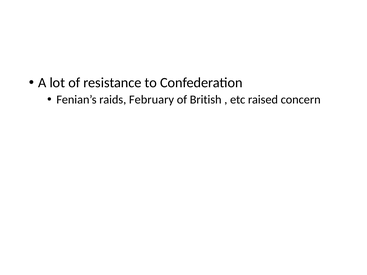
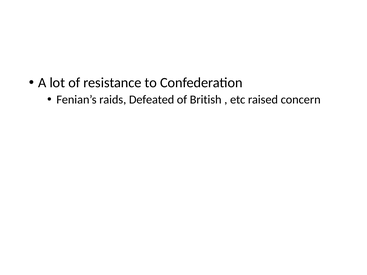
February: February -> Defeated (152, 100)
